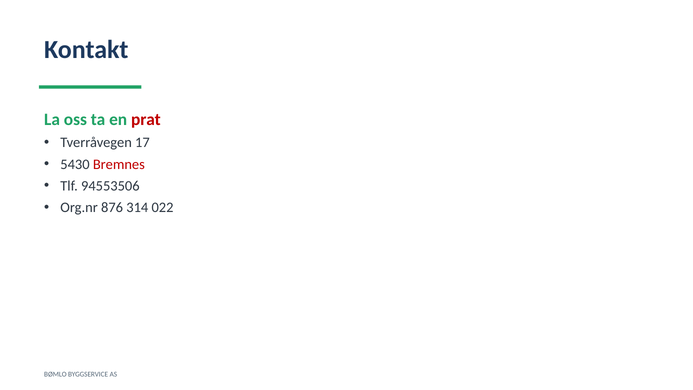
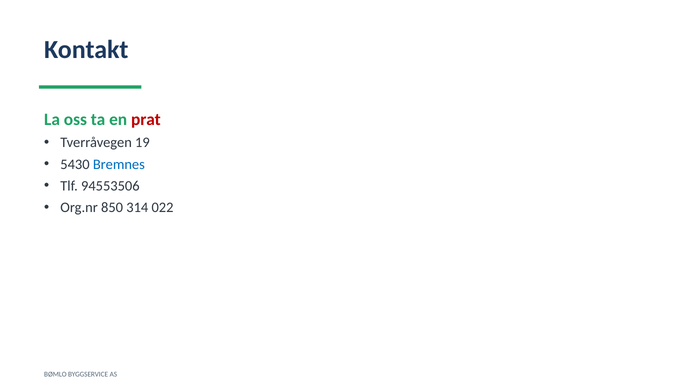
17: 17 -> 19 (142, 143)
Bremnes colour: red -> blue (119, 164)
876: 876 -> 850 (112, 208)
